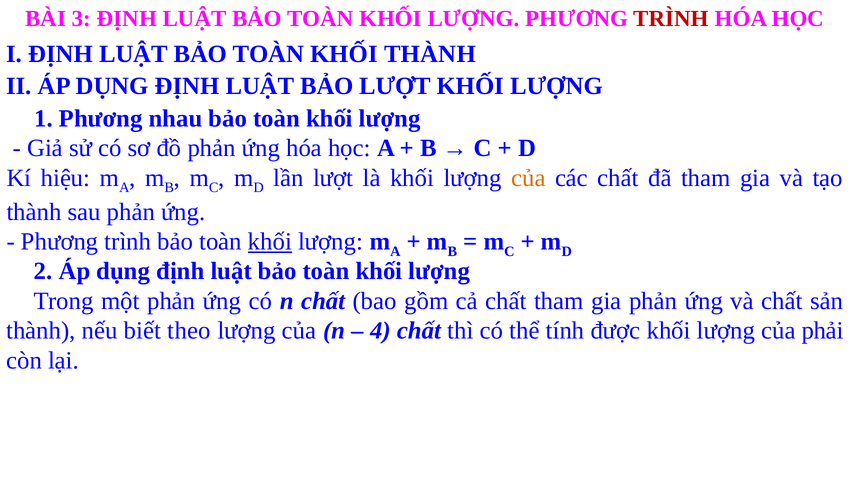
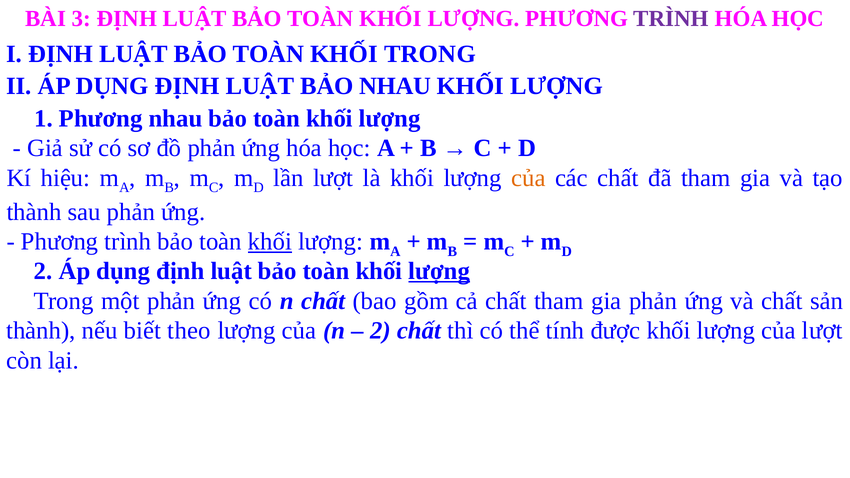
TRÌNH colour: red -> purple (671, 19)
KHỐI THÀNH: THÀNH -> TRONG (430, 54)
BẢO LƯỢT: LƯỢT -> NHAU (395, 86)
lượng underline: none -> present (439, 271)
4: 4 -> 2 (380, 331)
của phải: phải -> lượt (822, 331)
